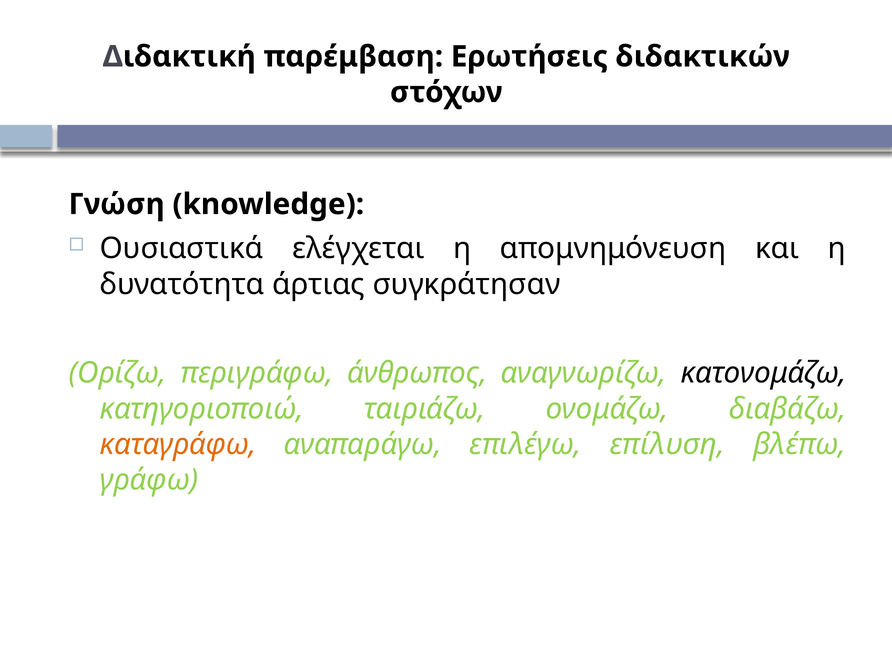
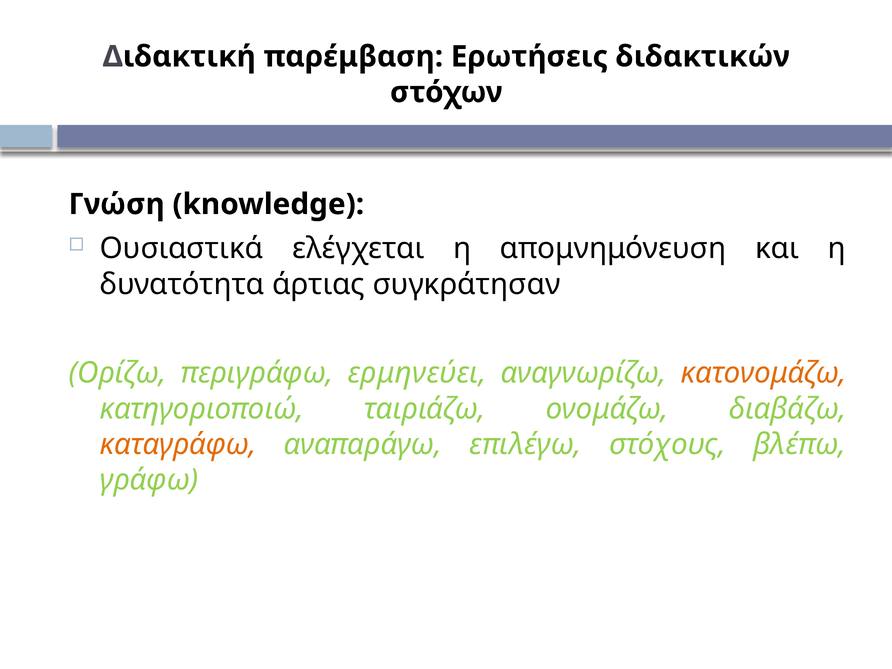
άνθρωπος: άνθρωπος -> ερμηνεύει (417, 373)
κατονομάζω colour: black -> orange (764, 373)
επίλυση: επίλυση -> στόχους (668, 444)
